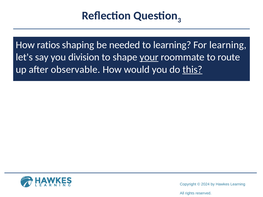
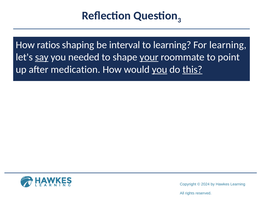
needed: needed -> interval (125, 45)
say underline: none -> present (42, 57)
division: division -> needed (84, 57)
route: route -> point (229, 57)
observable: observable -> medication (75, 70)
you underline: none -> present (160, 70)
